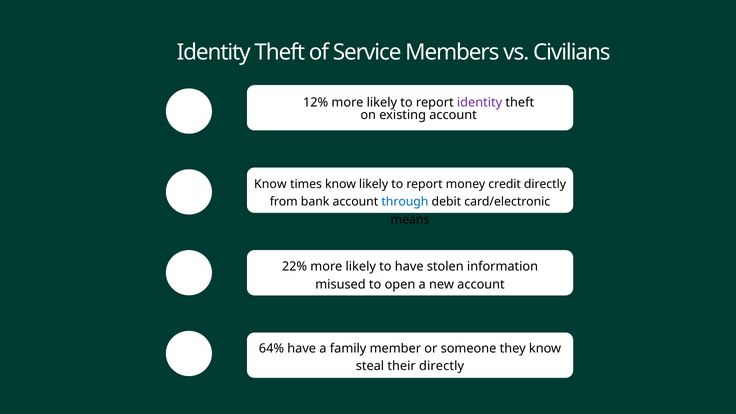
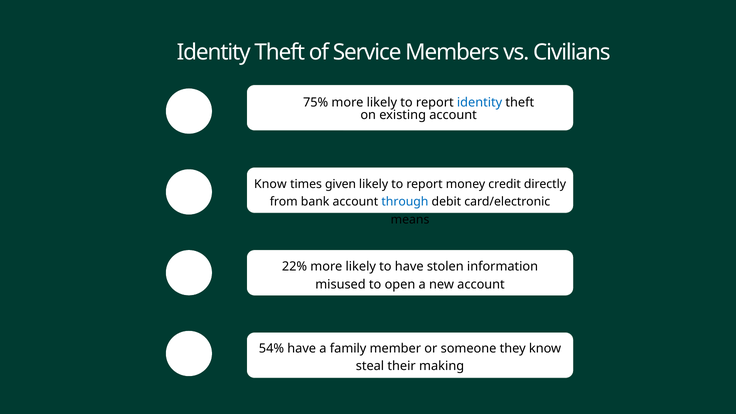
12%: 12% -> 75% (316, 102)
identity colour: purple -> blue (480, 102)
times know: know -> given (341, 184)
64%: 64% -> 54% (271, 348)
their directly: directly -> making (442, 366)
